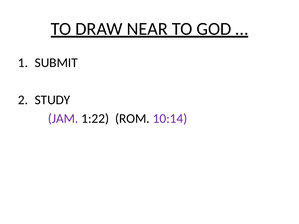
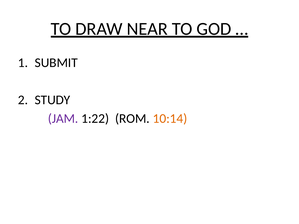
10:14 colour: purple -> orange (170, 119)
